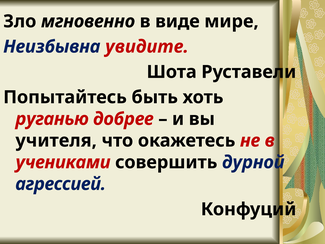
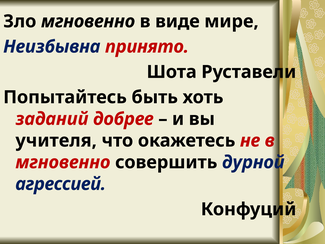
увидите: увидите -> принято (147, 47)
руганью: руганью -> заданий (52, 119)
учениками: учениками -> мгновенно (63, 162)
